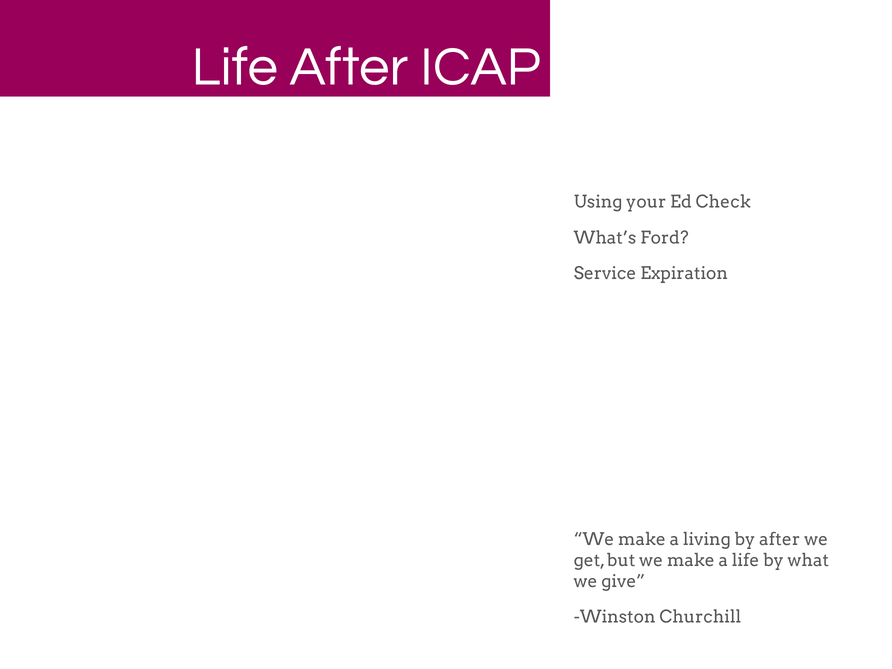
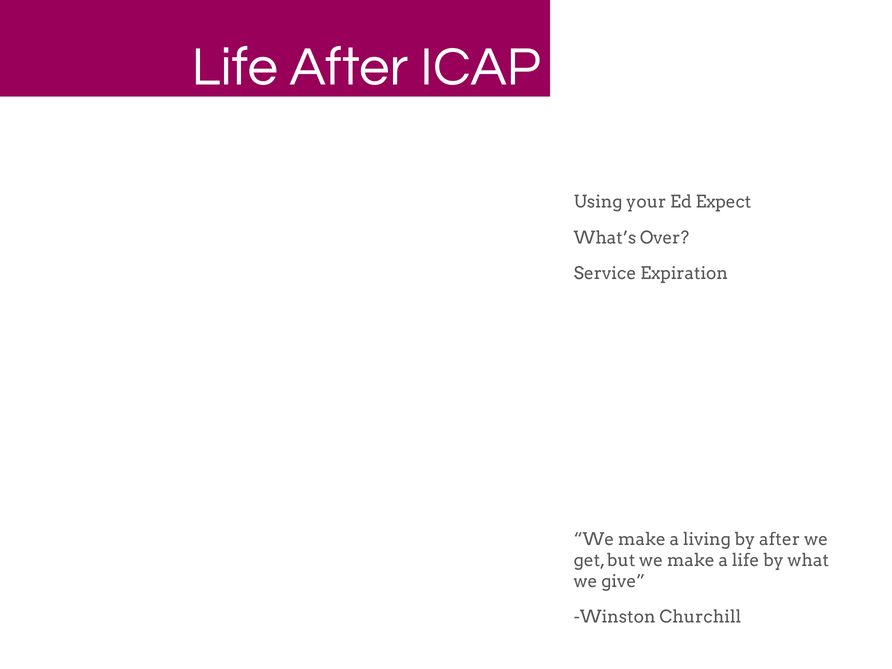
Check: Check -> Expect (723, 202)
Ford: Ford -> Over (665, 238)
